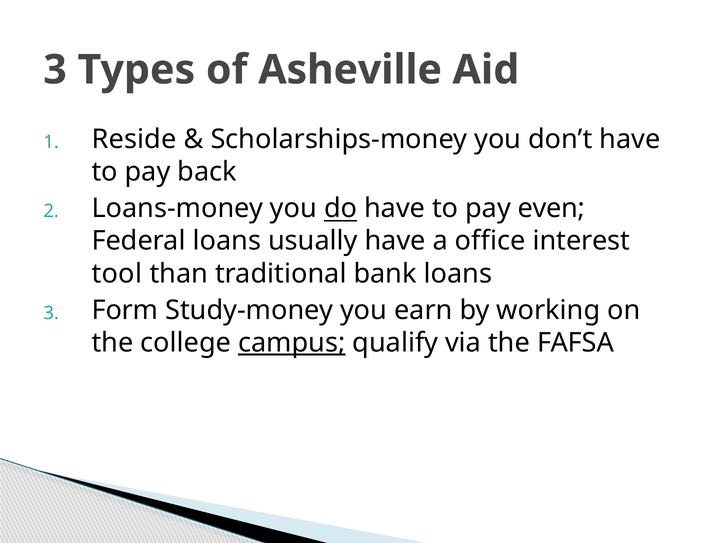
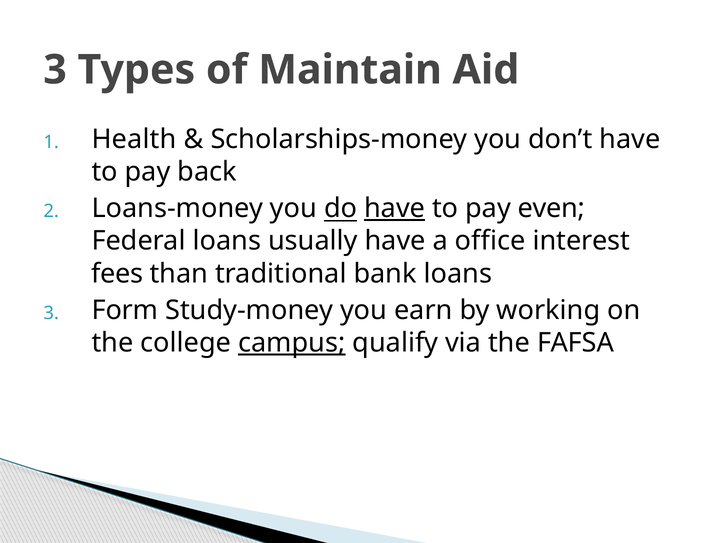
Asheville: Asheville -> Maintain (350, 70)
Reside: Reside -> Health (134, 139)
have underline: none -> present (395, 208)
tool: tool -> fees (117, 273)
